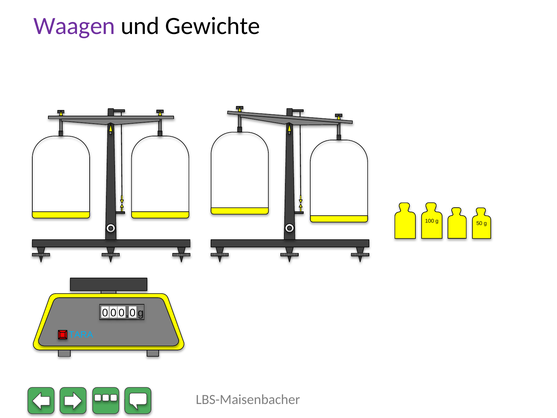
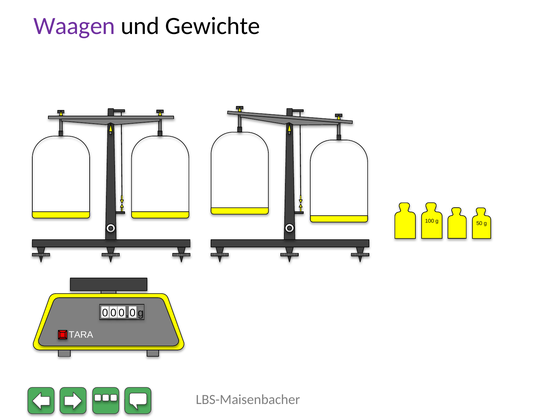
TARA colour: light blue -> white (81, 335)
